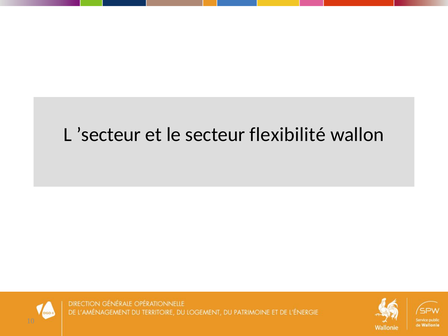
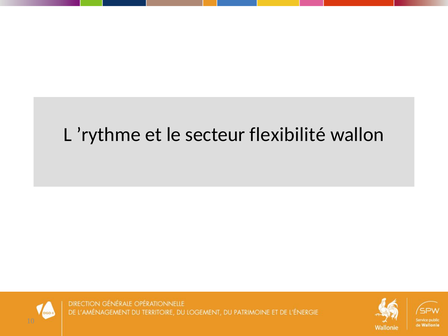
’secteur: ’secteur -> ’rythme (109, 134)
